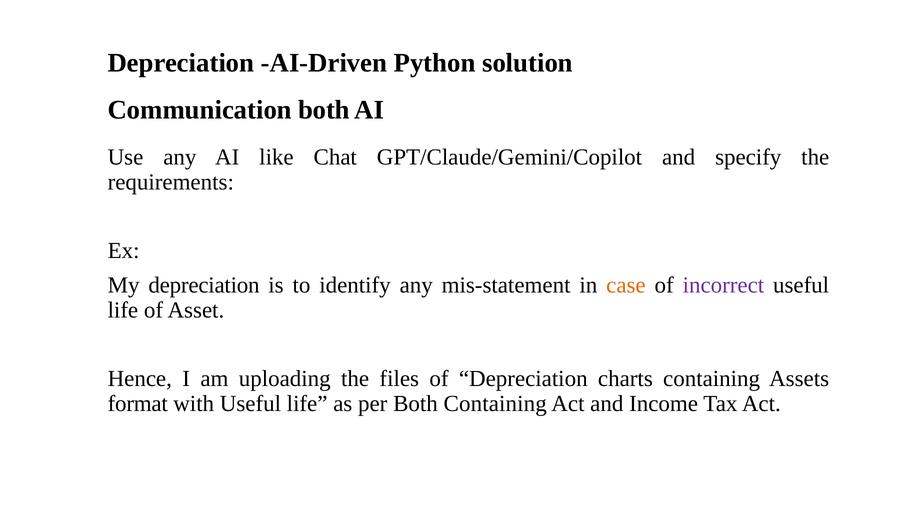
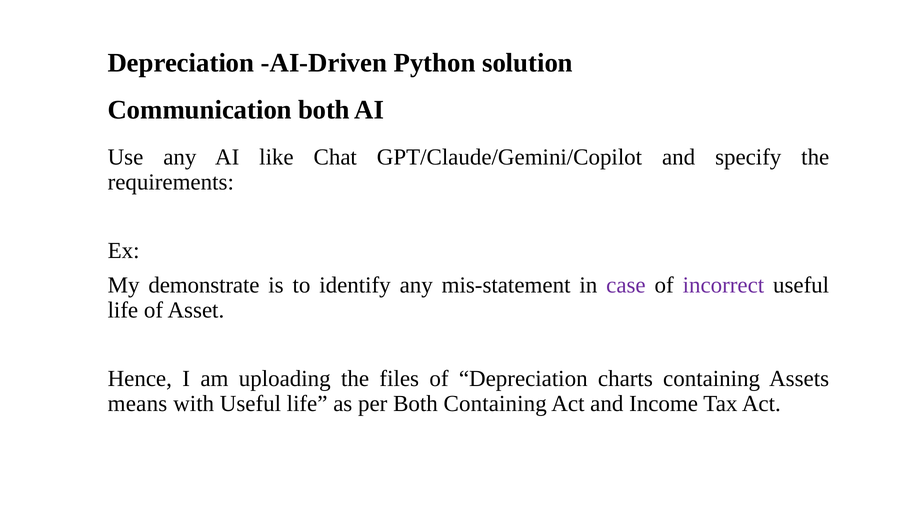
My depreciation: depreciation -> demonstrate (204, 285)
case colour: orange -> purple (626, 285)
format: format -> means (138, 404)
